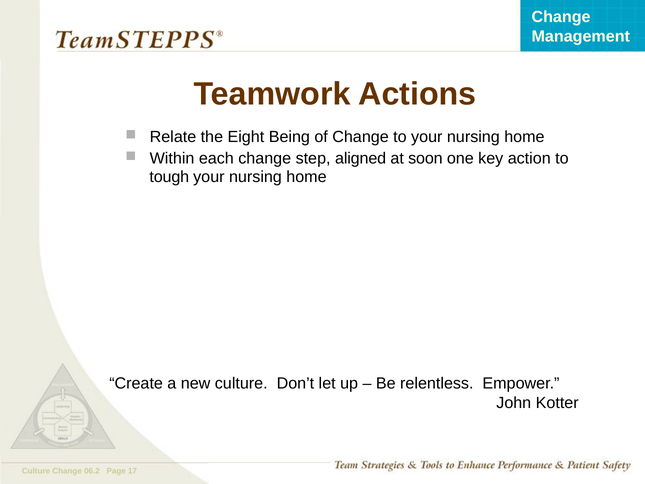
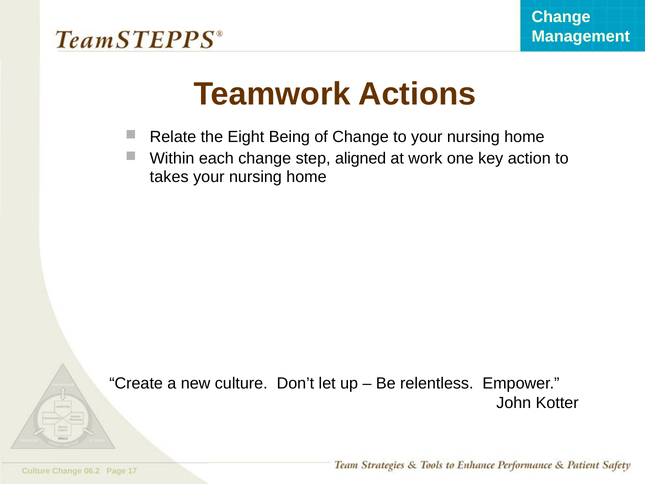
soon: soon -> work (425, 158)
tough: tough -> takes (169, 177)
